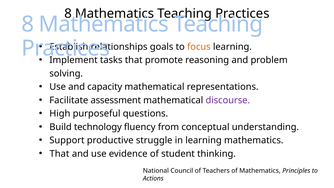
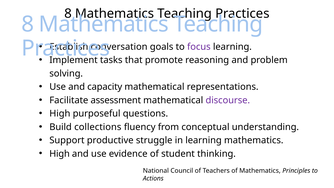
relationships: relationships -> conversation (119, 47)
focus colour: orange -> purple (199, 47)
technology: technology -> collections (98, 127)
That: That -> High (60, 154)
